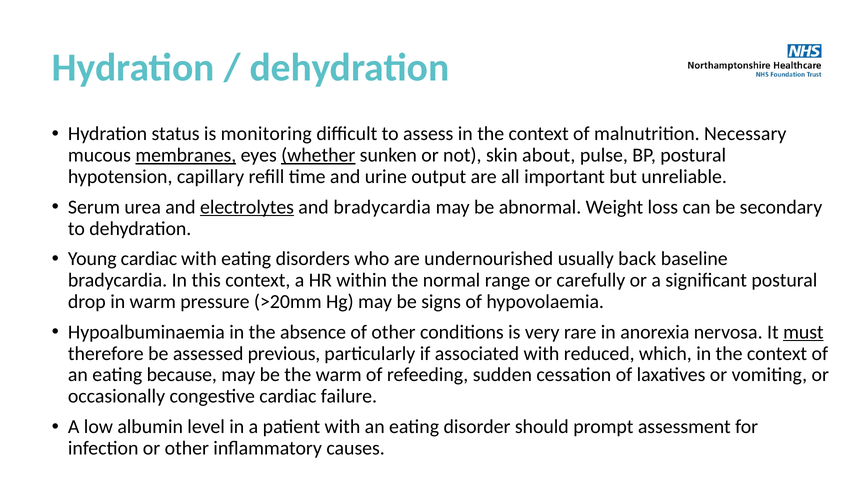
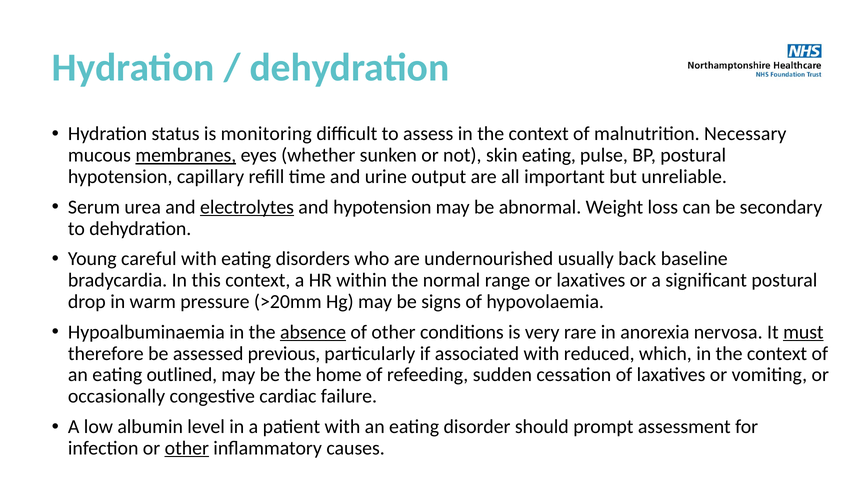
whether underline: present -> none (318, 155)
skin about: about -> eating (549, 155)
and bradycardia: bradycardia -> hypotension (382, 207)
Young cardiac: cardiac -> careful (149, 259)
or carefully: carefully -> laxatives (591, 280)
absence underline: none -> present (313, 332)
because: because -> outlined (182, 375)
the warm: warm -> home (339, 375)
other underline: none -> present (187, 448)
